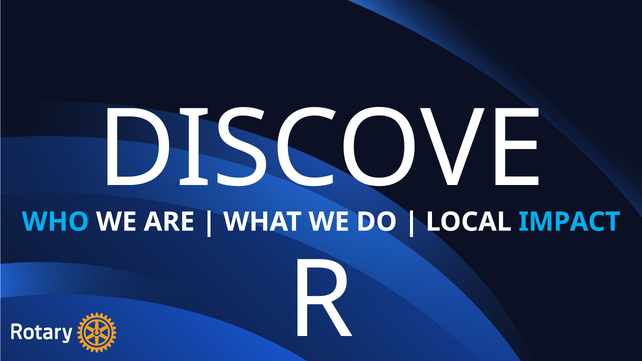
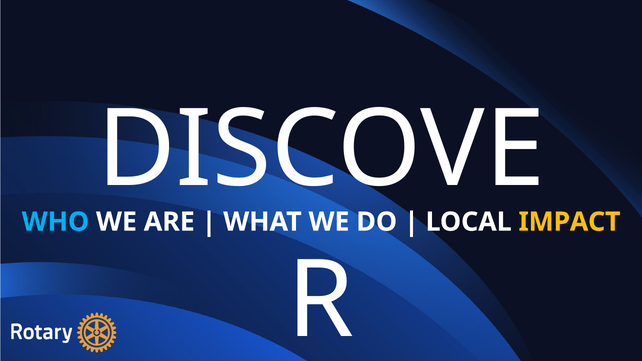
IMPACT colour: light blue -> yellow (569, 222)
